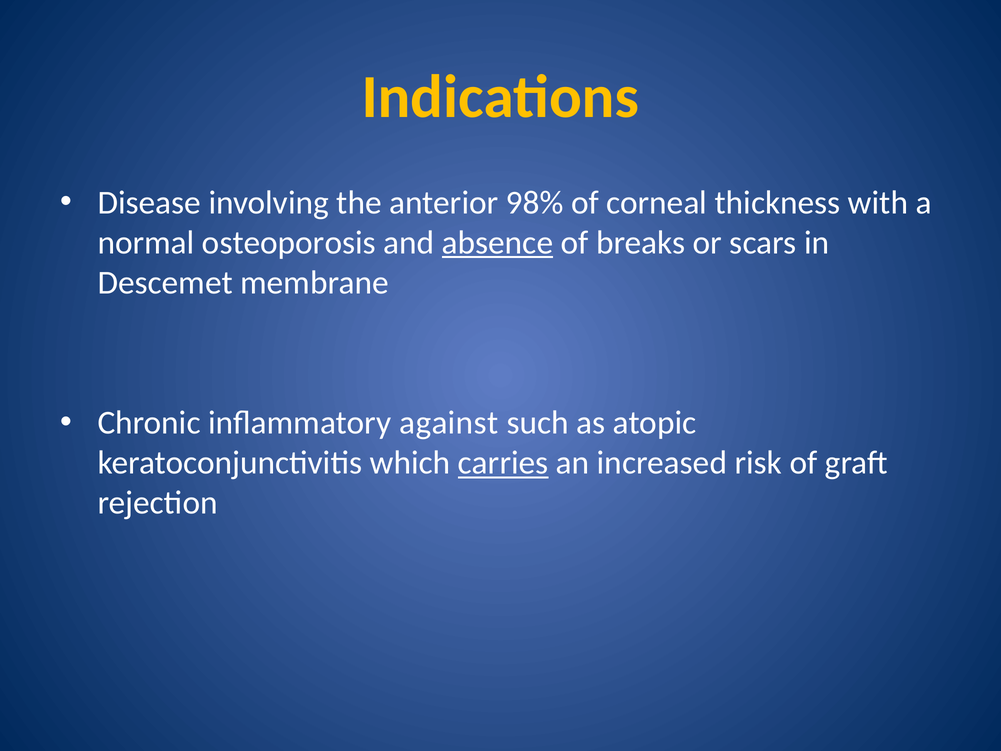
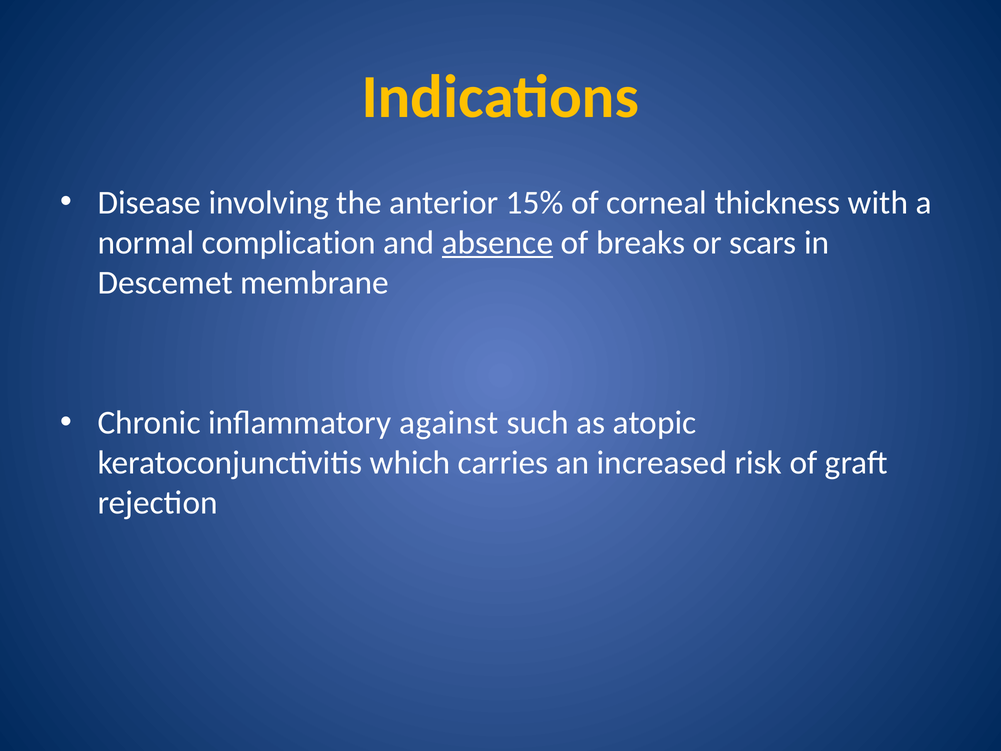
98%: 98% -> 15% (535, 203)
osteoporosis: osteoporosis -> complication (289, 243)
carries underline: present -> none (503, 463)
